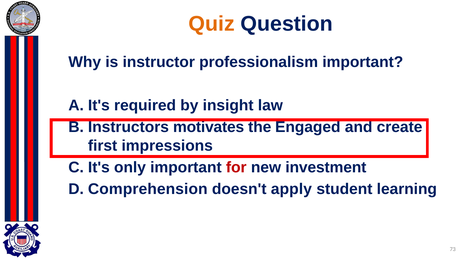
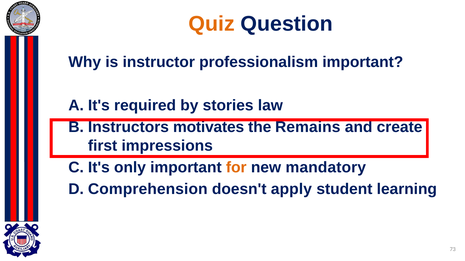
insight: insight -> stories (228, 106)
Engaged: Engaged -> Remains (308, 127)
for colour: red -> orange (236, 168)
investment: investment -> mandatory (326, 168)
